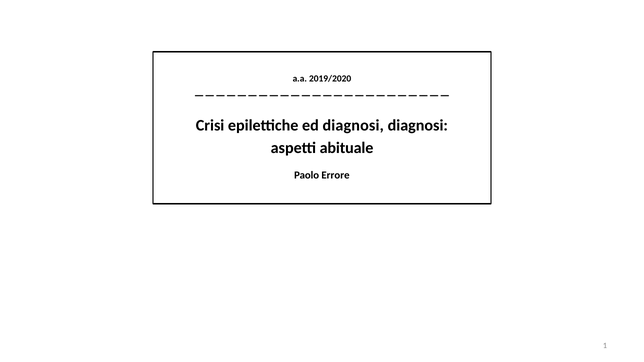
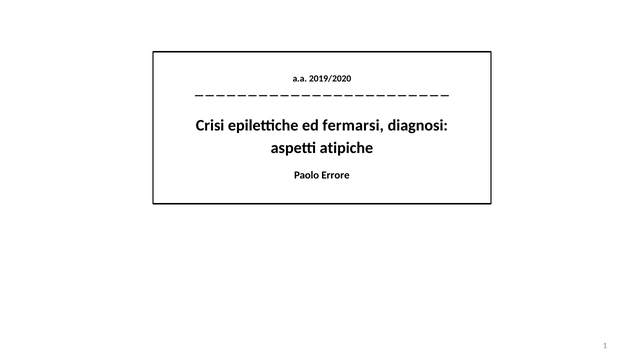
ed diagnosi: diagnosi -> fermarsi (353, 126)
abituale: abituale -> atipiche (346, 148)
